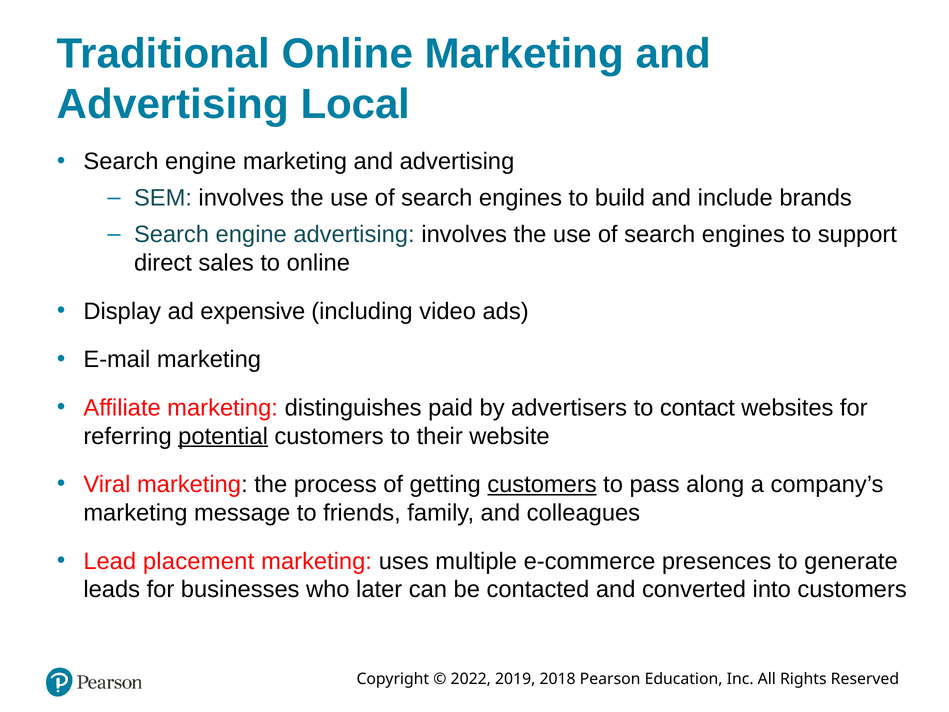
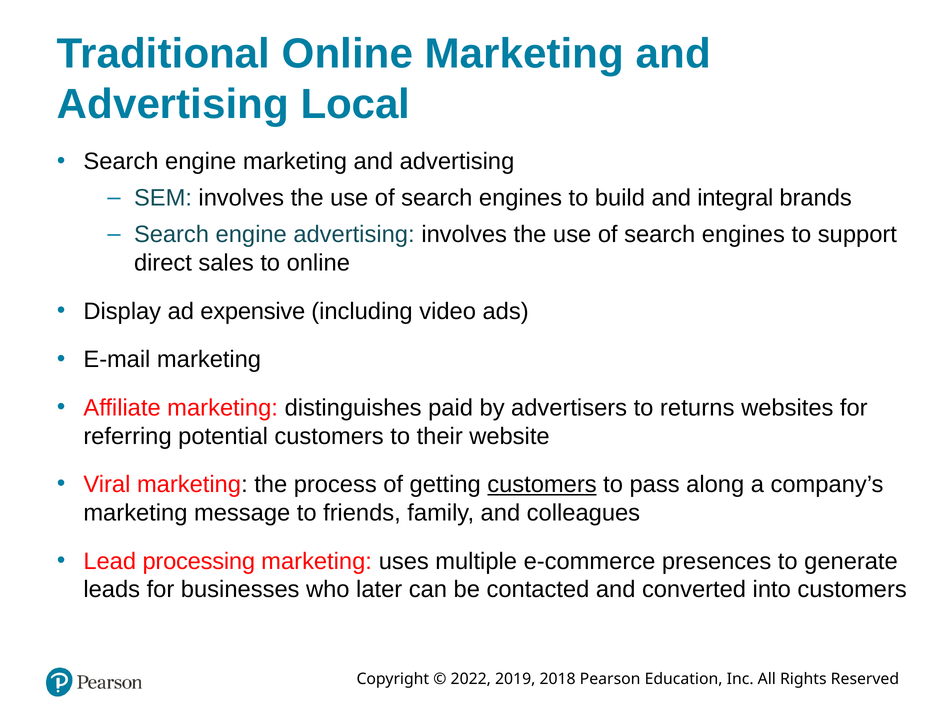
include: include -> integral (735, 198)
contact: contact -> returns (697, 408)
potential underline: present -> none (223, 436)
placement: placement -> processing (199, 561)
